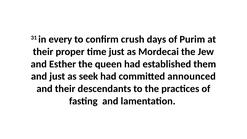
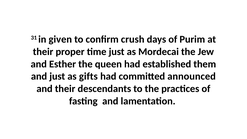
every: every -> given (60, 39)
seek: seek -> gifts (88, 76)
